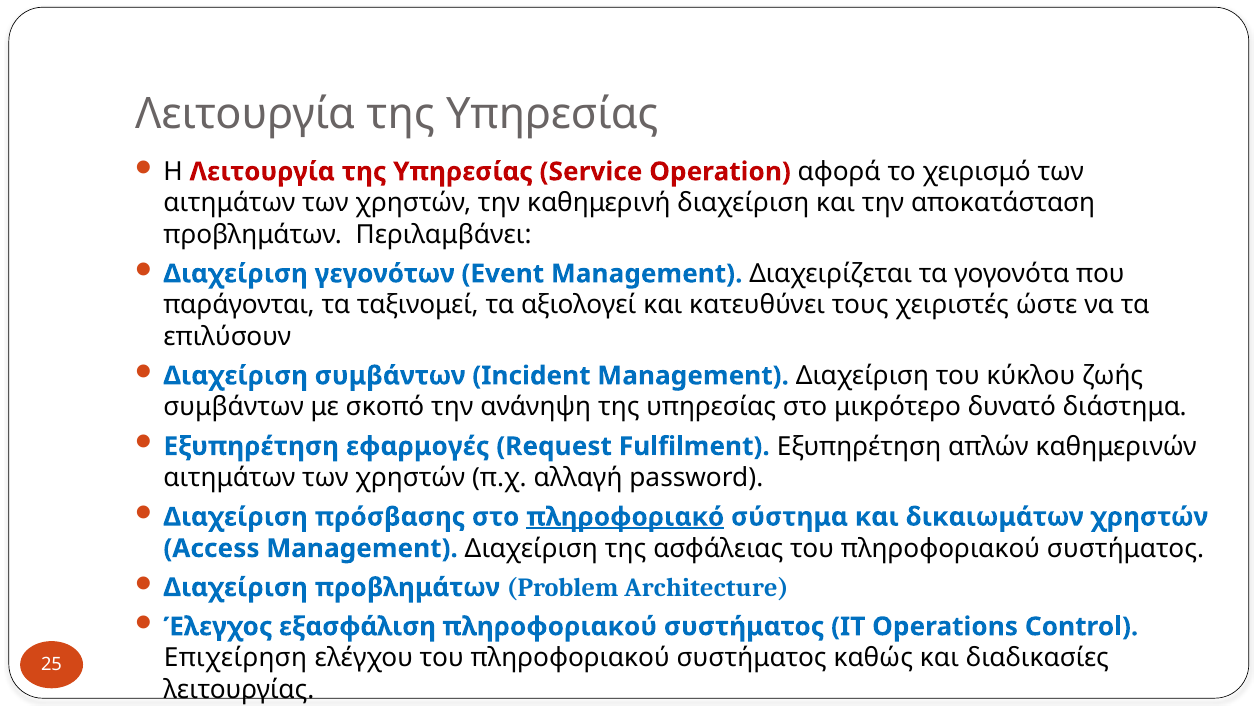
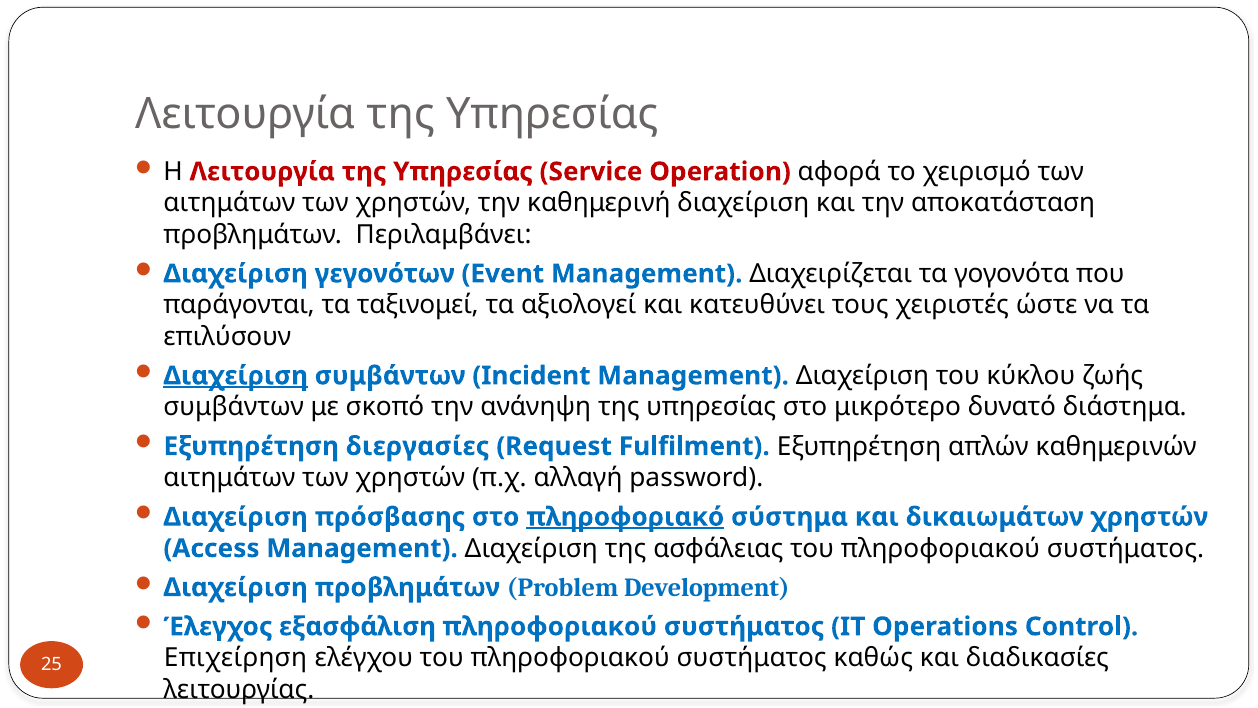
Διαχείριση underline: none -> present (236, 376)
εφαρμογές: εφαρμογές -> διεργασίες (418, 446)
Architecture: Architecture -> Development (707, 587)
